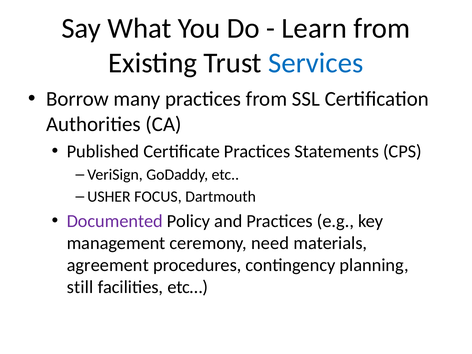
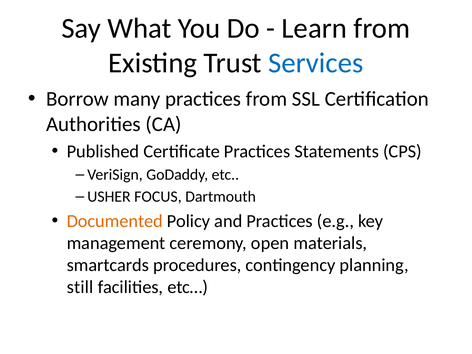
Documented colour: purple -> orange (115, 221)
need: need -> open (270, 243)
agreement: agreement -> smartcards (108, 265)
